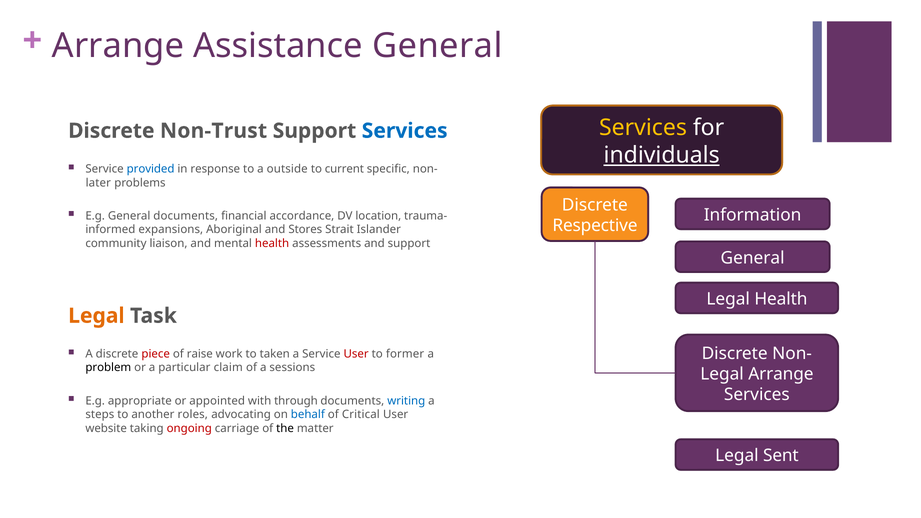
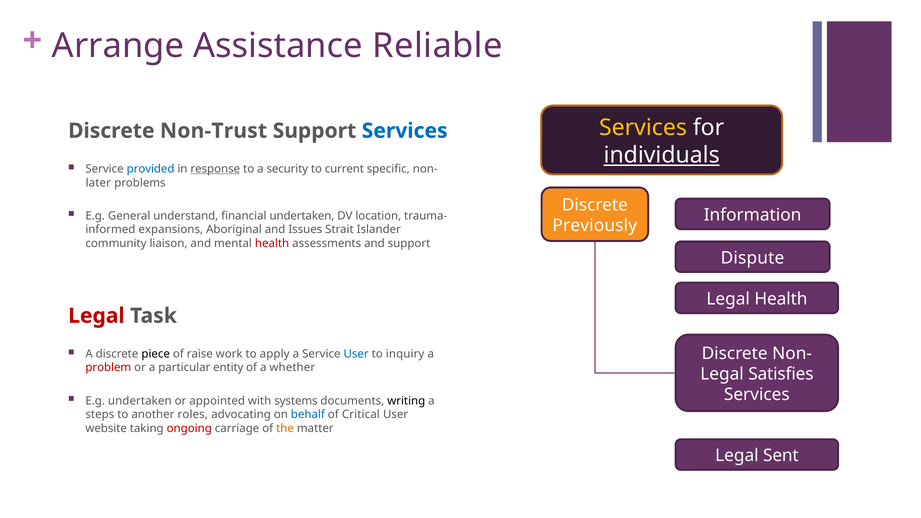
Assistance General: General -> Reliable (437, 46)
response underline: none -> present (215, 169)
outside: outside -> security (287, 169)
General documents: documents -> understand (186, 216)
financial accordance: accordance -> undertaken (302, 216)
Respective: Respective -> Previously (595, 226)
Stores: Stores -> Issues (305, 230)
General: General -> Dispute (753, 258)
Legal colour: orange -> red (96, 316)
piece colour: red -> black (156, 354)
taken: taken -> apply (275, 354)
User colour: red -> blue (356, 354)
former: former -> inquiry (405, 354)
problem colour: black -> red (108, 368)
claim: claim -> entity (228, 368)
sessions: sessions -> whether (292, 368)
Legal Arrange: Arrange -> Satisfies (781, 374)
E.g appropriate: appropriate -> undertaken (140, 401)
through: through -> systems (296, 401)
writing colour: blue -> black (406, 401)
the colour: black -> orange (285, 428)
